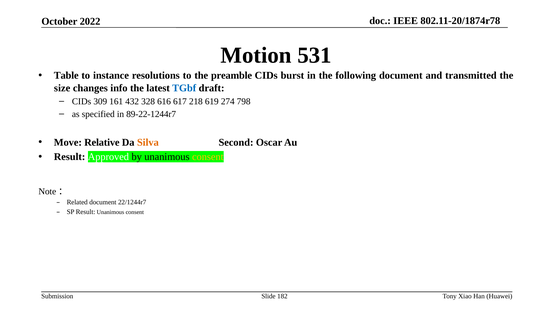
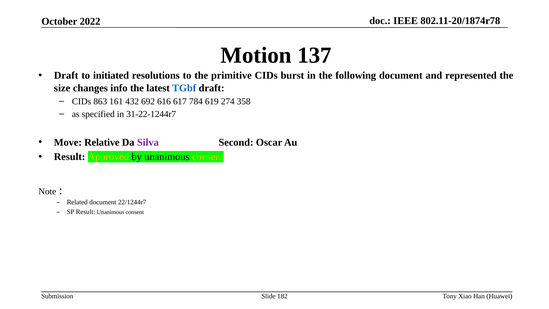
531: 531 -> 137 (315, 55)
Table: Table -> Draft (66, 76)
instance: instance -> initiated (111, 76)
preamble: preamble -> primitive (231, 76)
transmitted: transmitted -> represented (471, 76)
309: 309 -> 863 (100, 101)
328: 328 -> 692 (148, 101)
218: 218 -> 784 (196, 101)
798: 798 -> 358 (244, 101)
89-22-1244r7: 89-22-1244r7 -> 31-22-1244r7 (151, 114)
Silva colour: orange -> purple (148, 142)
Approved colour: white -> yellow (108, 157)
